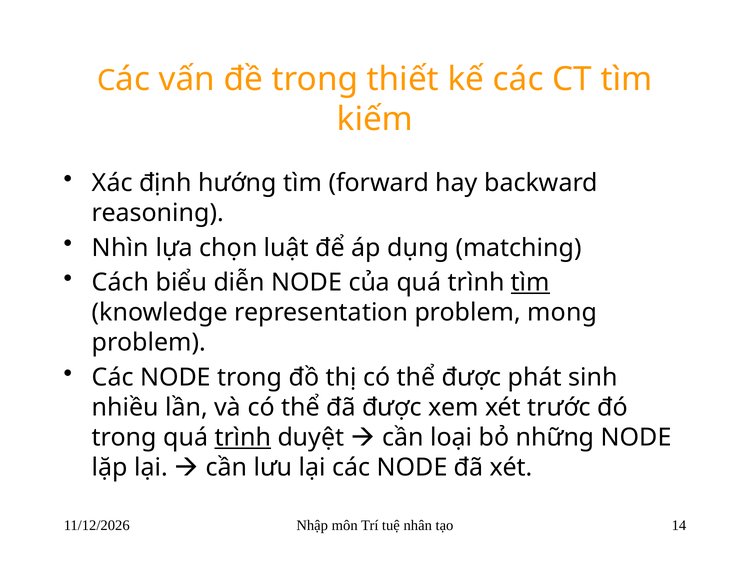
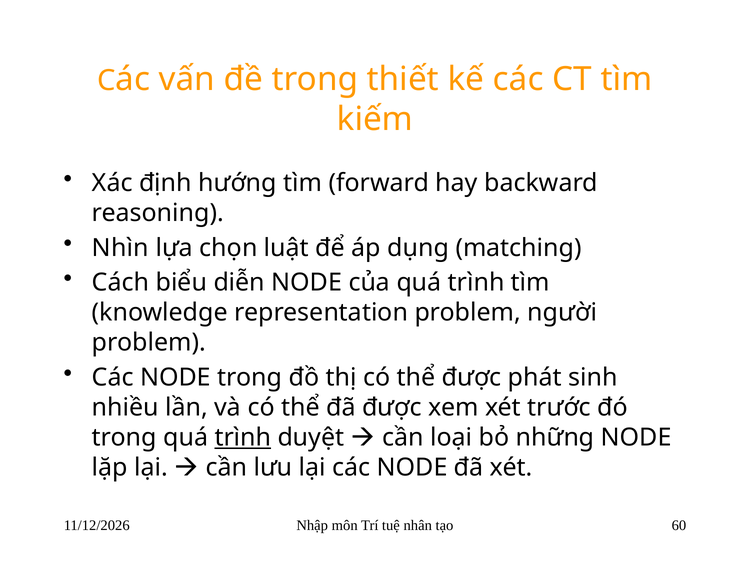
tìm underline: present -> none (530, 283)
mong: mong -> người (562, 313)
14: 14 -> 60 (679, 526)
